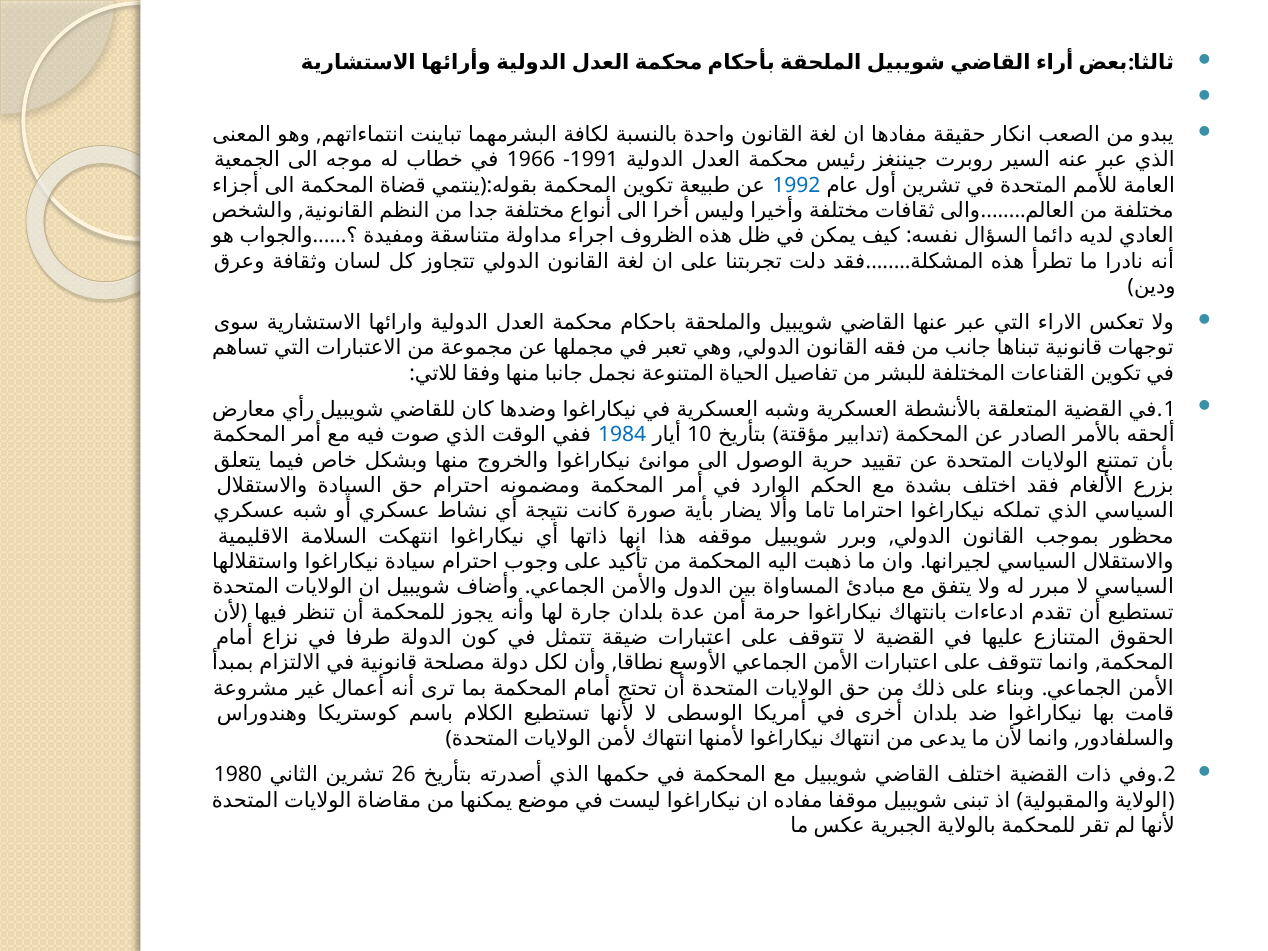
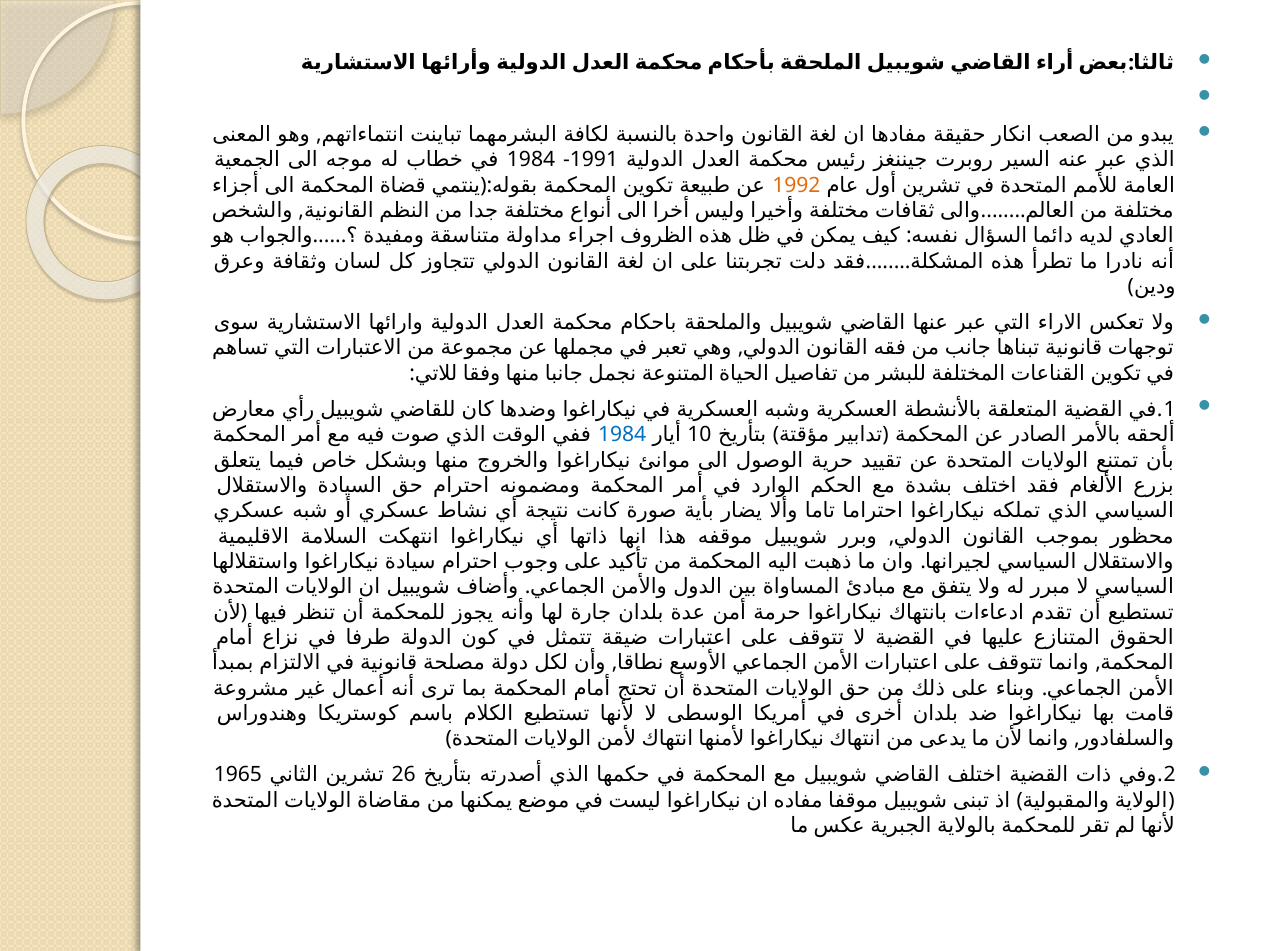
1966: 1966 -> 1984 (531, 160)
1992 colour: blue -> orange (796, 185)
1980: 1980 -> 1965 (238, 775)
